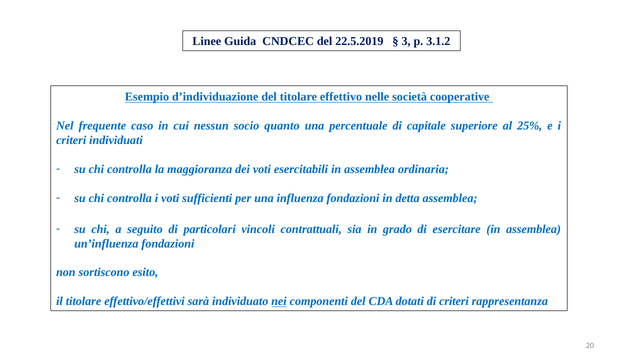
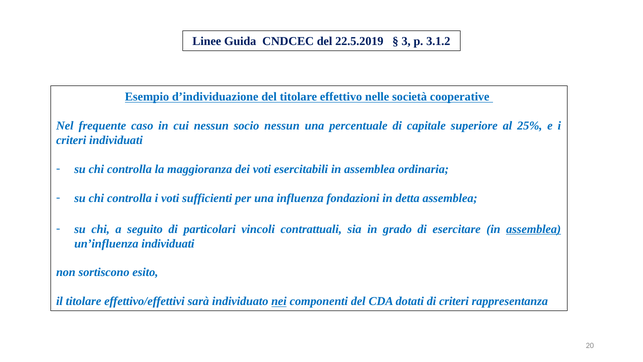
socio quanto: quanto -> nessun (282, 126)
assemblea underline: none -> present (534, 229)
un’influenza fondazioni: fondazioni -> individuati (168, 243)
